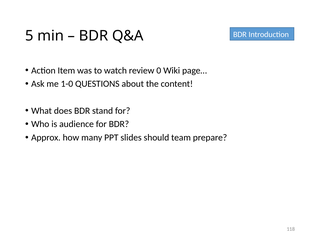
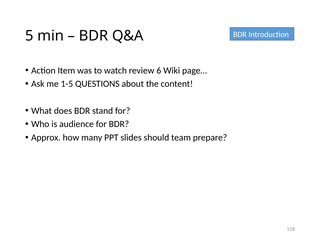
0: 0 -> 6 (159, 70)
1-0: 1-0 -> 1-5 (67, 84)
